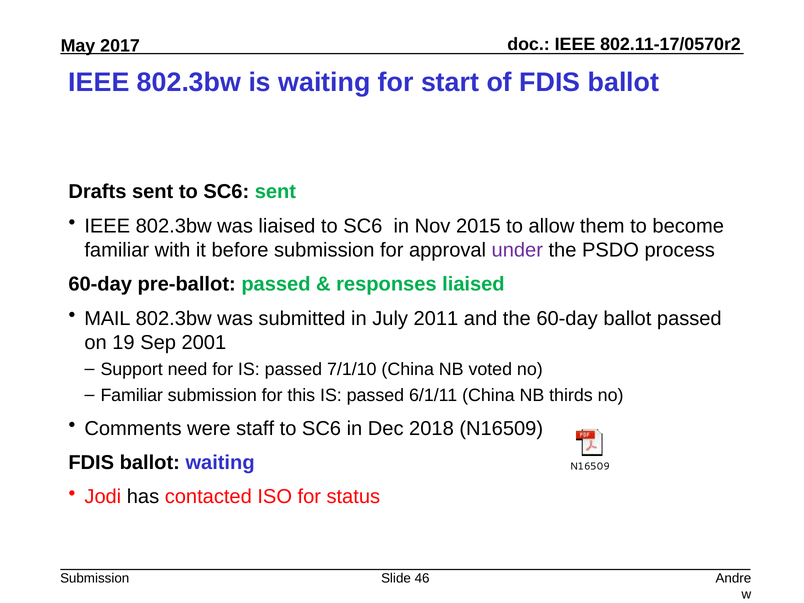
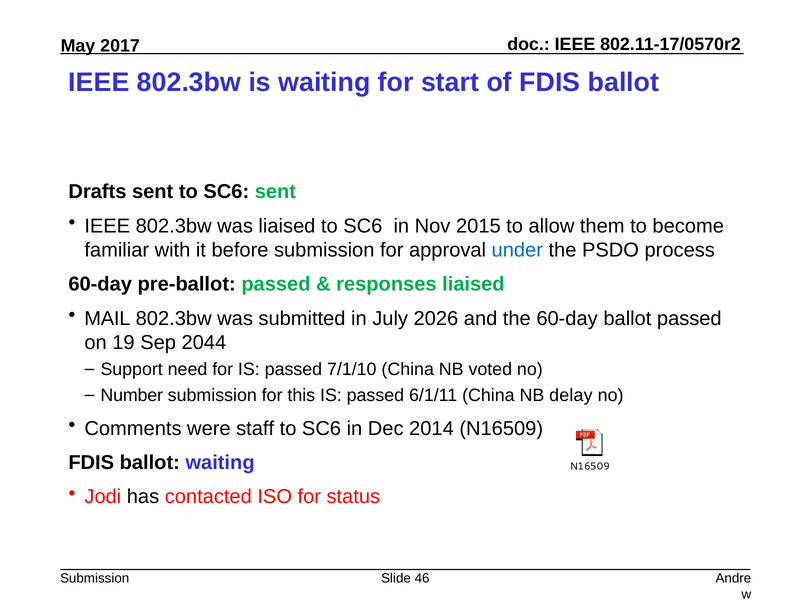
under colour: purple -> blue (517, 250)
2011: 2011 -> 2026 (436, 318)
2001: 2001 -> 2044 (204, 343)
Familiar: Familiar -> Number (132, 395)
thirds: thirds -> delay (571, 395)
2018: 2018 -> 2014 (431, 428)
